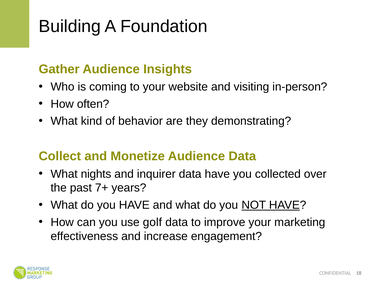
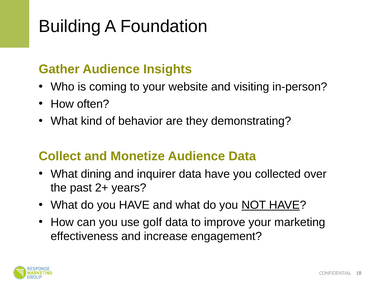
nights: nights -> dining (96, 174)
7+: 7+ -> 2+ (102, 188)
